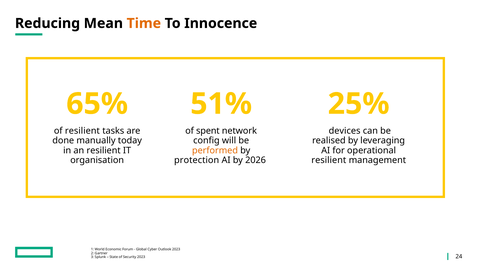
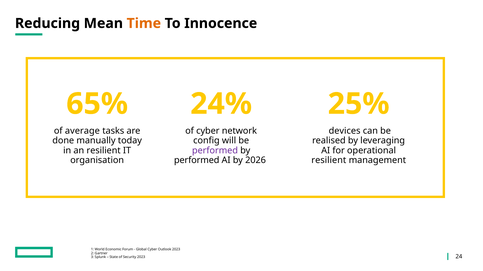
51%: 51% -> 24% (221, 104)
of resilient: resilient -> average (82, 131)
of spent: spent -> cyber (208, 131)
performed colour: orange -> purple (215, 151)
protection: protection -> performed (197, 161)
